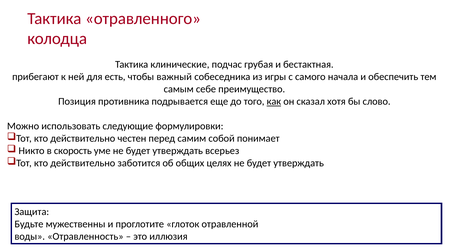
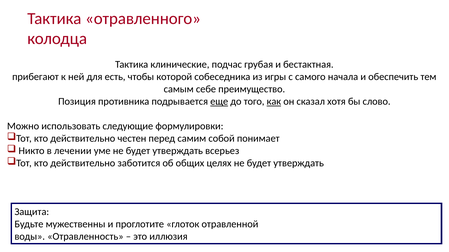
важный: важный -> которой (174, 77)
еще underline: none -> present (219, 102)
скорость: скорость -> лечении (73, 151)
